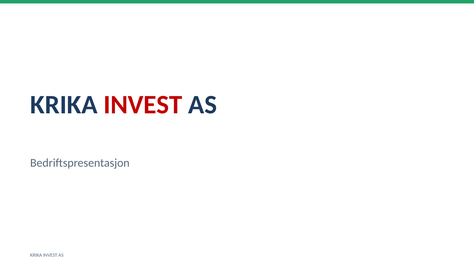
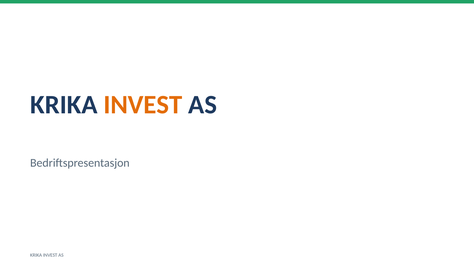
INVEST colour: red -> orange (143, 105)
